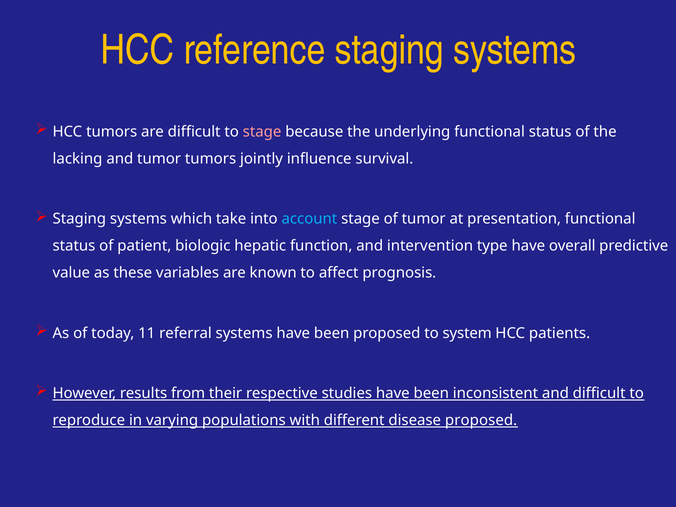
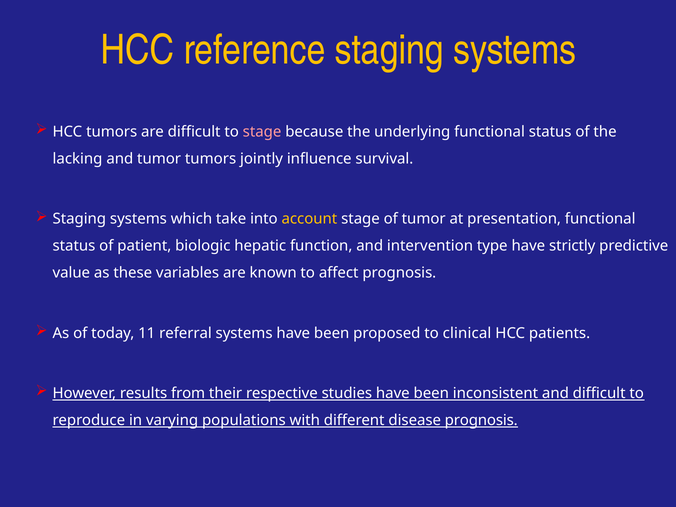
account colour: light blue -> yellow (309, 219)
overall: overall -> strictly (572, 246)
system: system -> clinical (467, 333)
disease proposed: proposed -> prognosis (481, 420)
